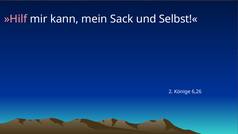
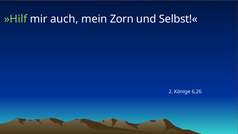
»Hilf colour: pink -> light green (16, 19)
kann: kann -> auch (64, 19)
Sack: Sack -> Zorn (122, 19)
